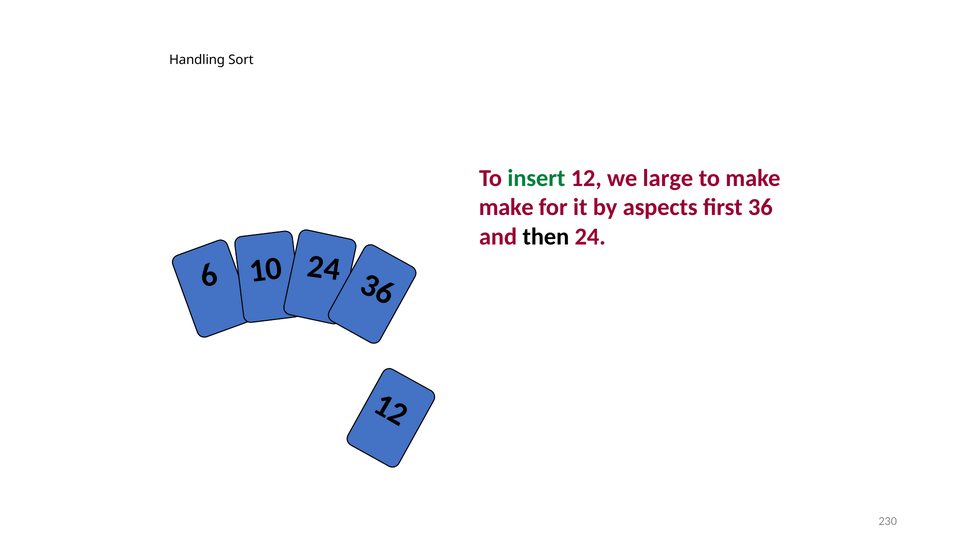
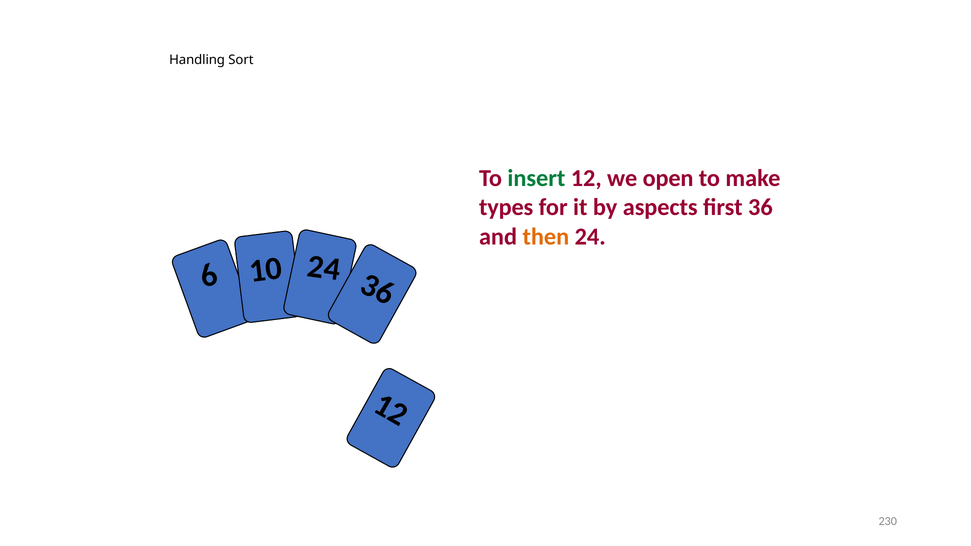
large: large -> open (668, 178)
make: make -> types (506, 207)
then colour: black -> orange (546, 237)
